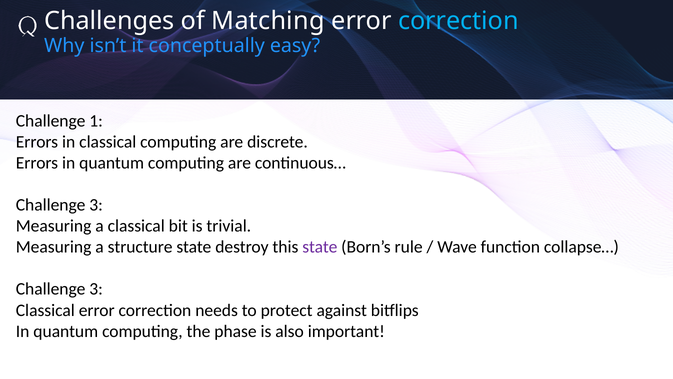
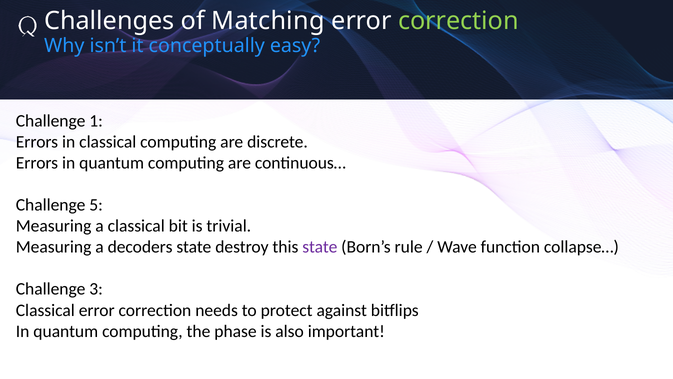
correction colour: light blue -> light green (458, 21)
3: 3 -> 5 (96, 204)
structure: structure -> decoders (140, 247)
